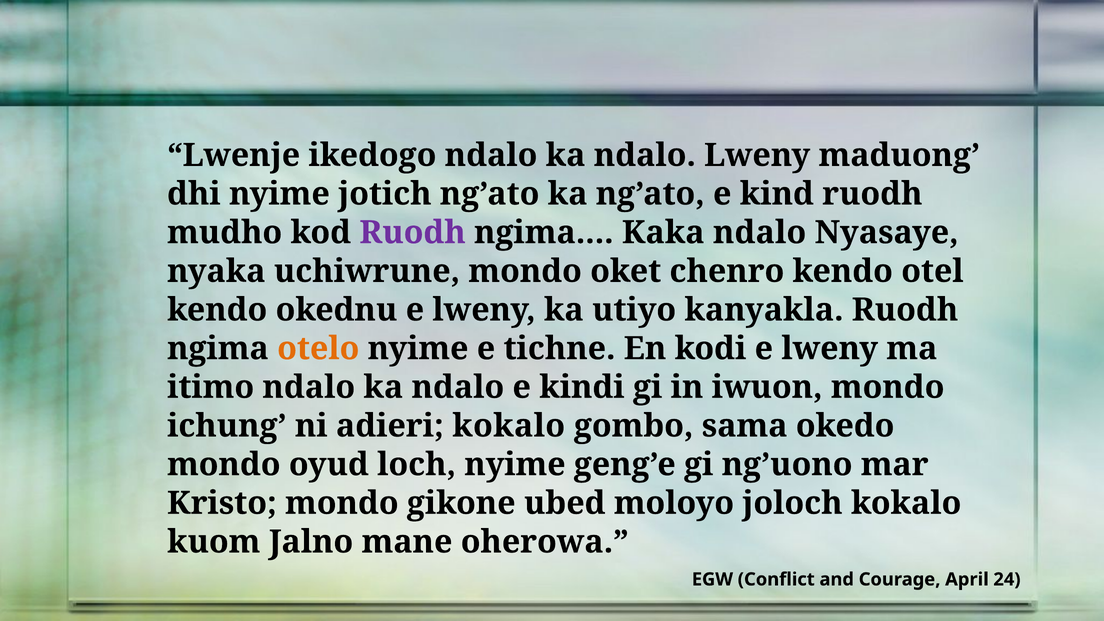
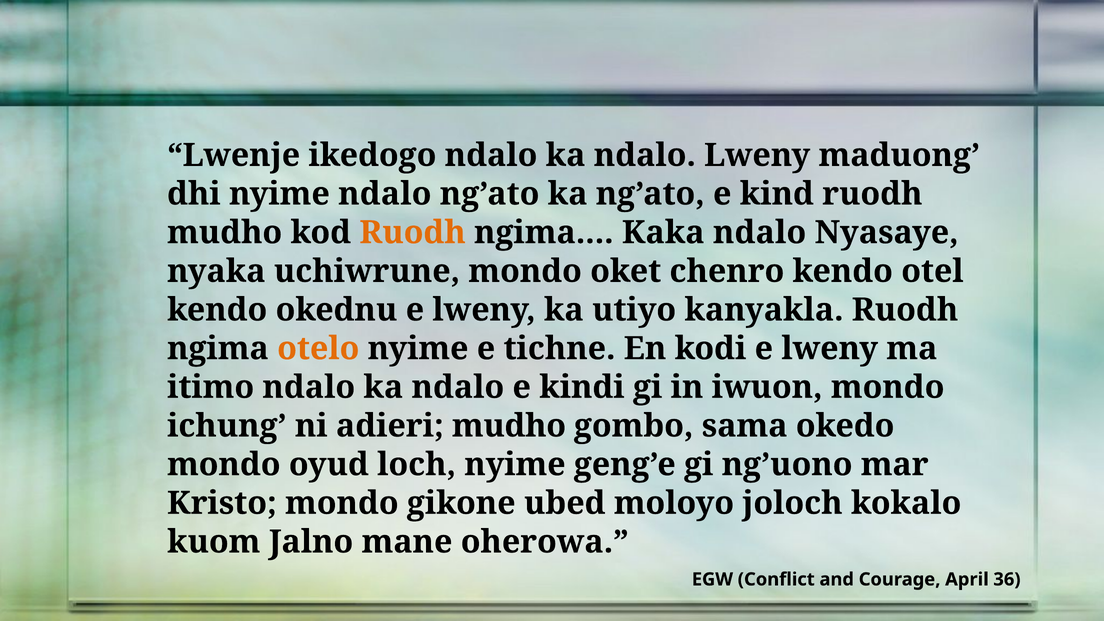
nyime jotich: jotich -> ndalo (385, 194)
Ruodh colour: purple -> orange (413, 233)
adieri kokalo: kokalo -> mudho (509, 426)
24: 24 -> 36 (1007, 579)
